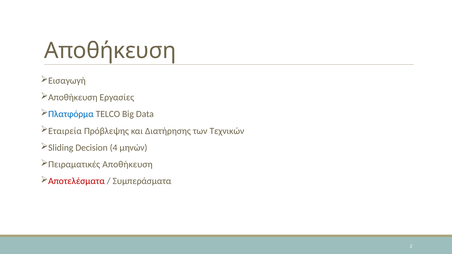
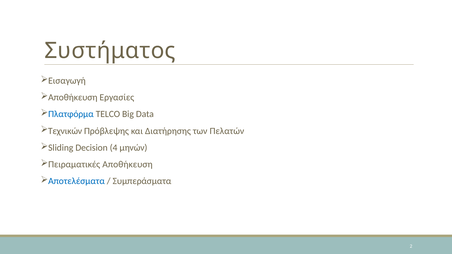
Αποθήκευση: Αποθήκευση -> Συστήματος (110, 51)
Εταιρεία: Εταιρεία -> Τεχνικών (65, 131)
Τεχνικών: Τεχνικών -> Πελατών (227, 131)
Αποτελέσματα colour: red -> blue (76, 181)
